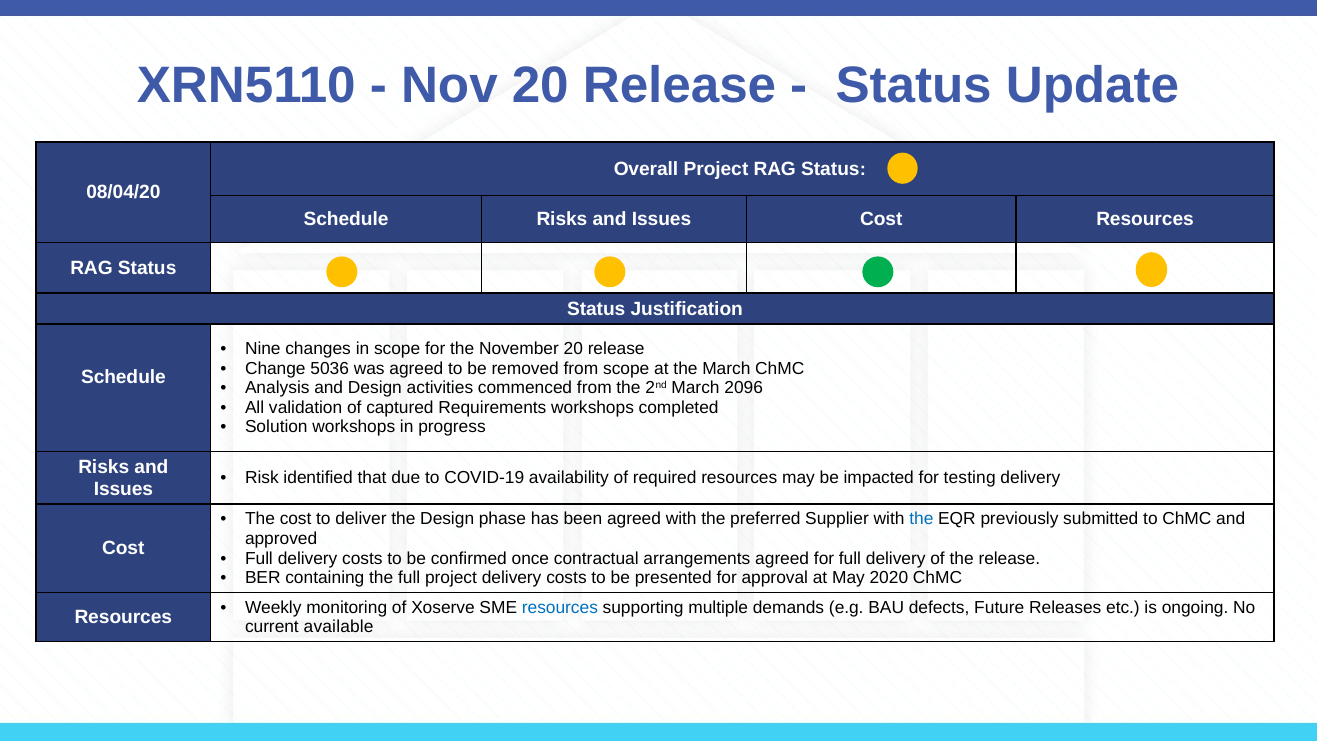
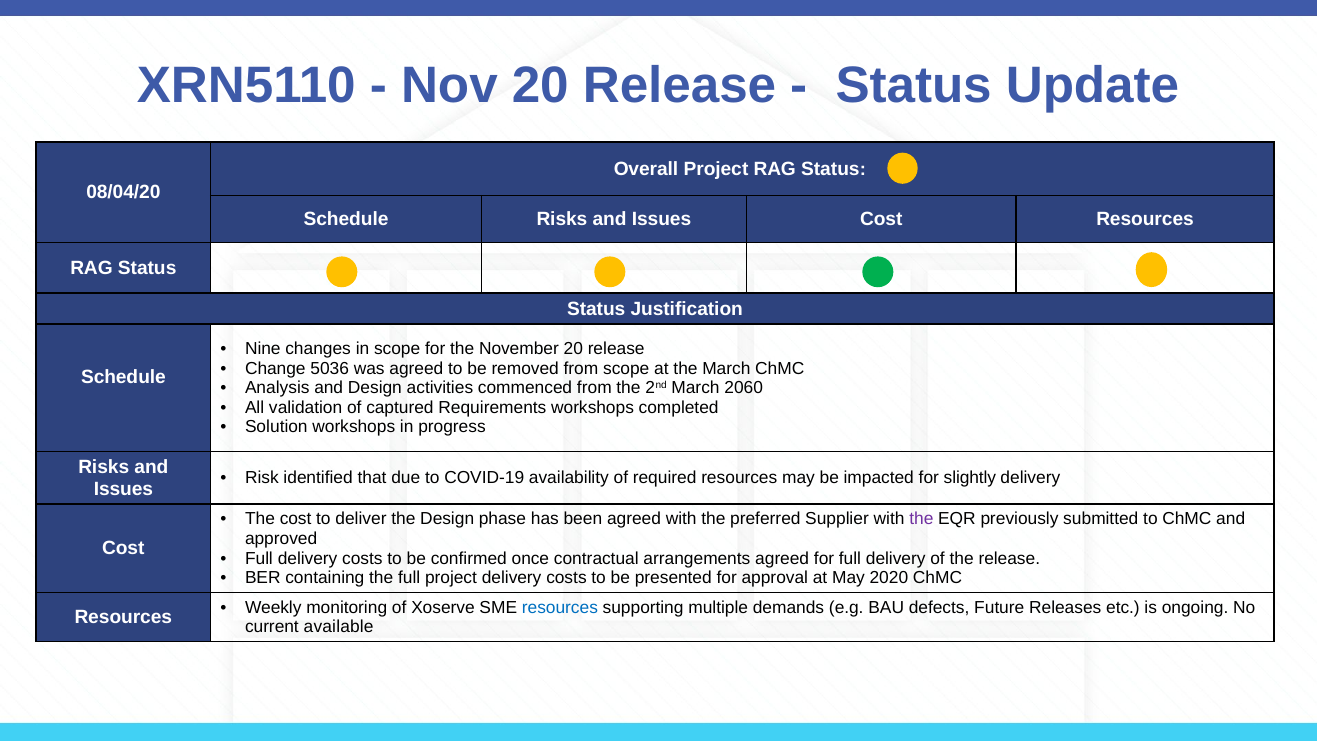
2096: 2096 -> 2060 (744, 388)
testing: testing -> slightly (970, 478)
the colour: blue -> purple (921, 519)
